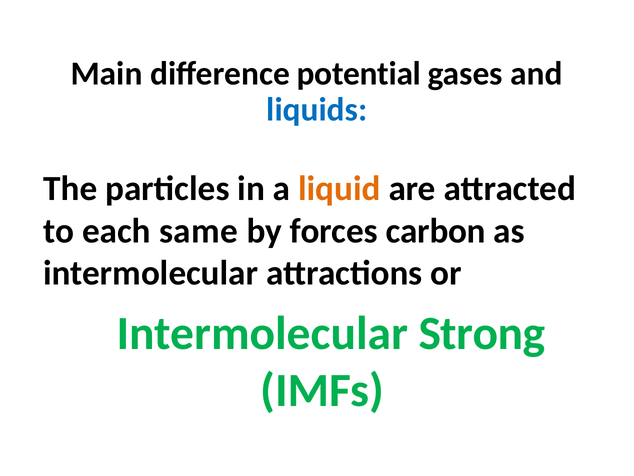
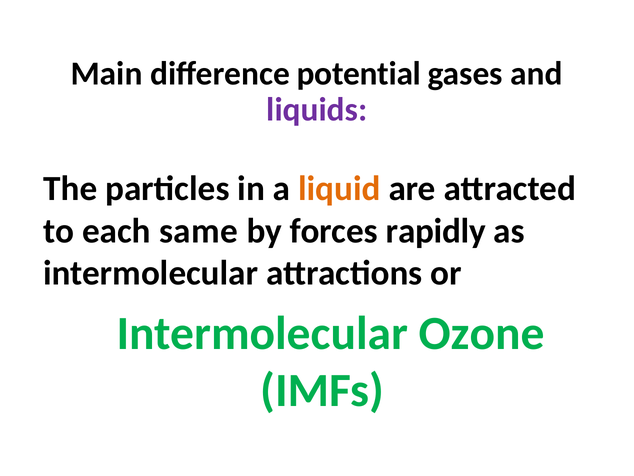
liquids colour: blue -> purple (317, 110)
carbon: carbon -> rapidly (436, 231)
Strong: Strong -> Ozone (482, 333)
